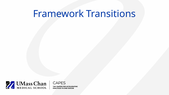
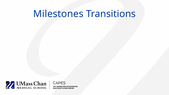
Framework: Framework -> Milestones (58, 14)
